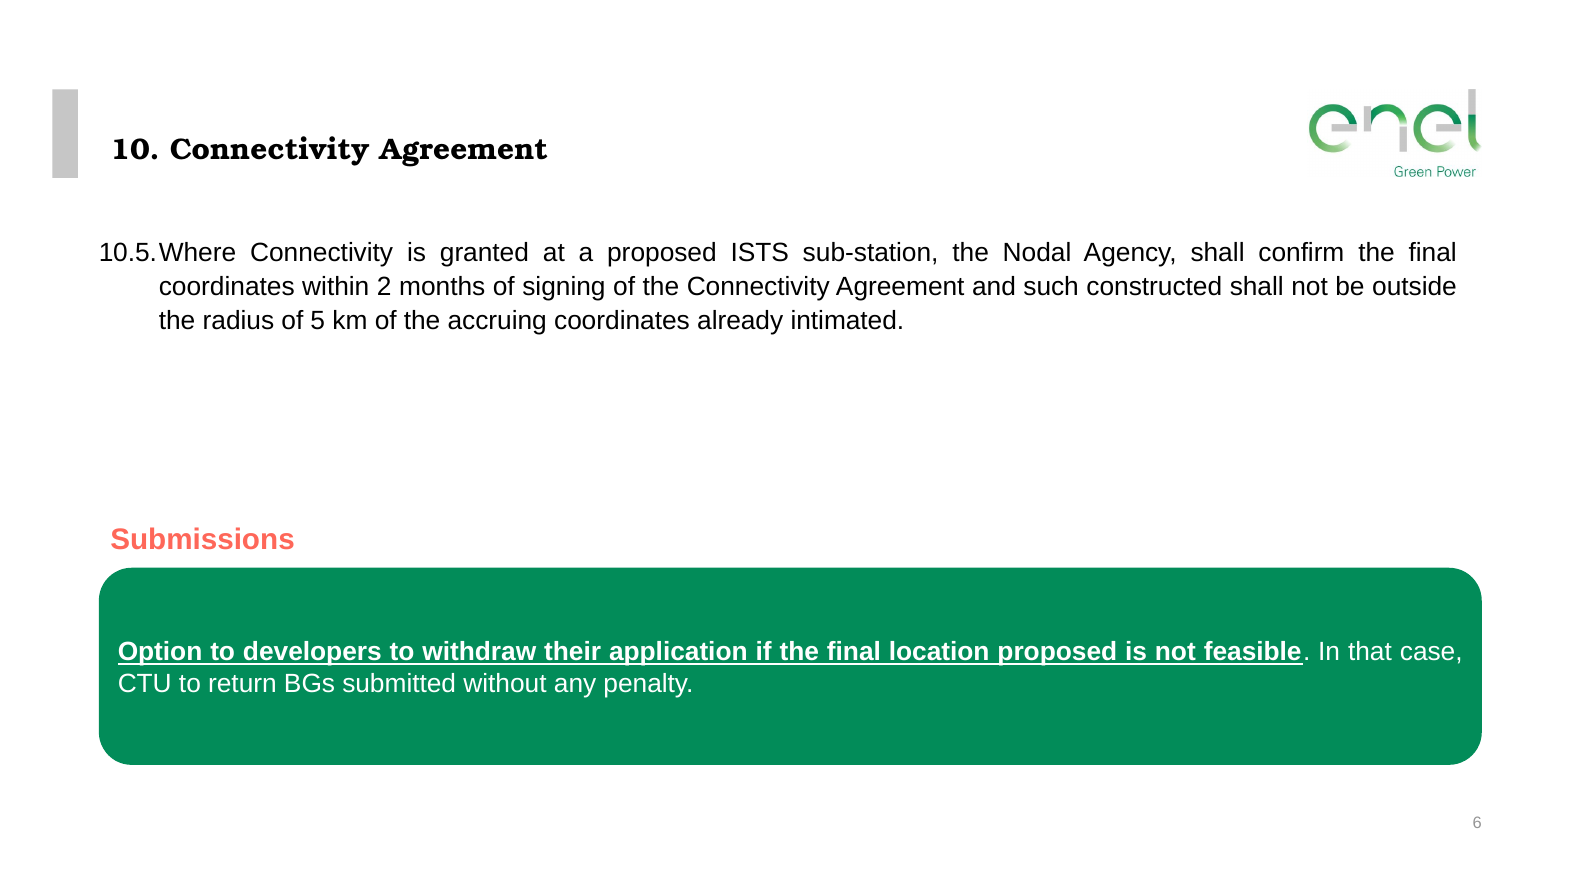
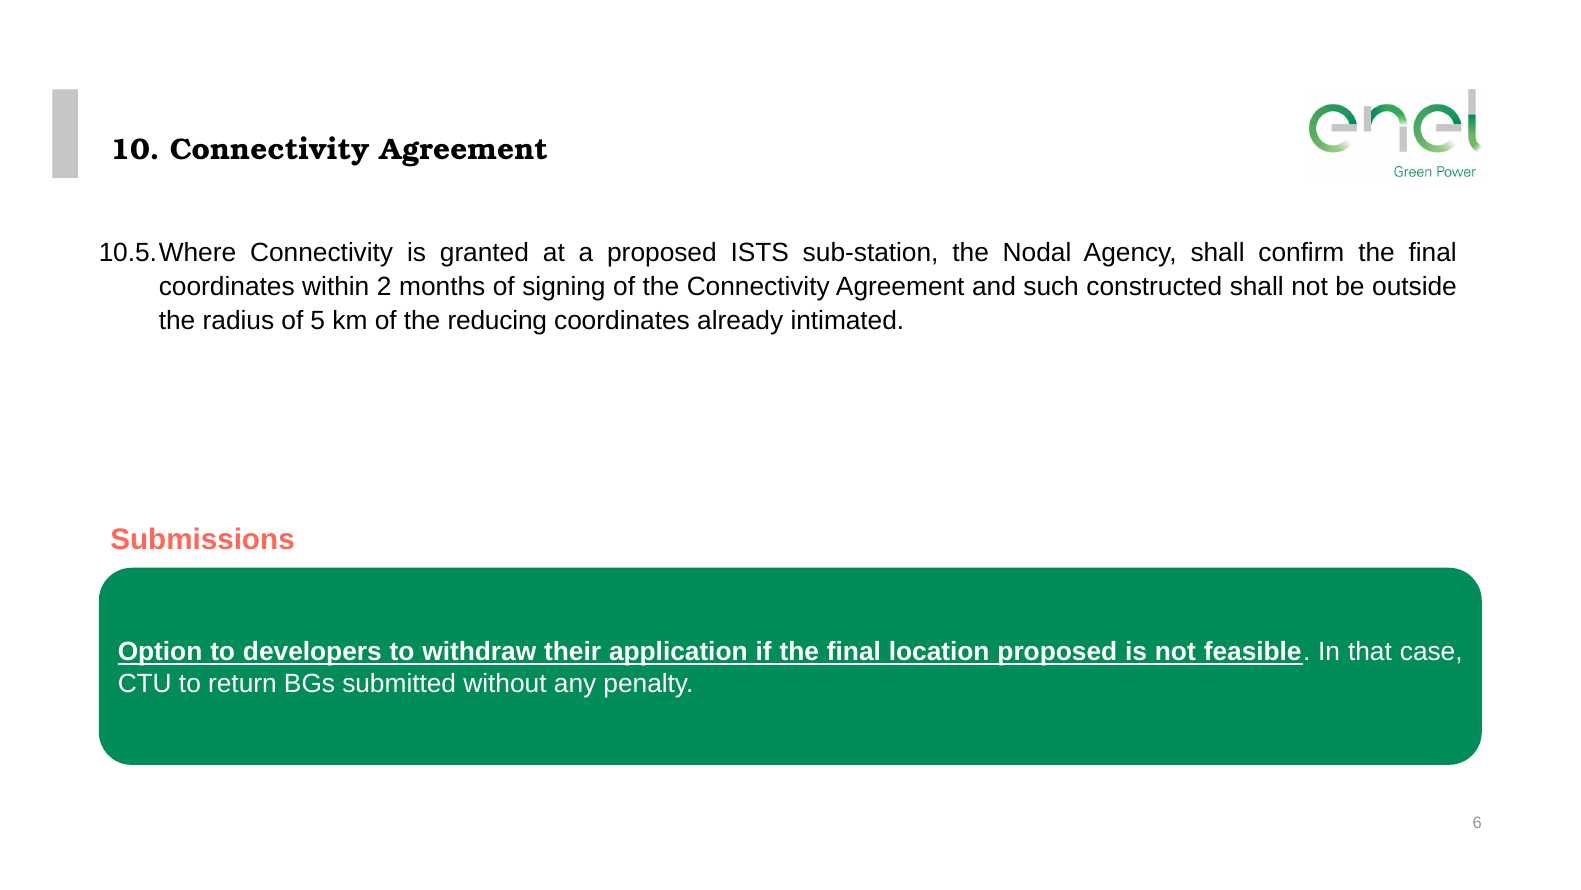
accruing: accruing -> reducing (497, 320)
